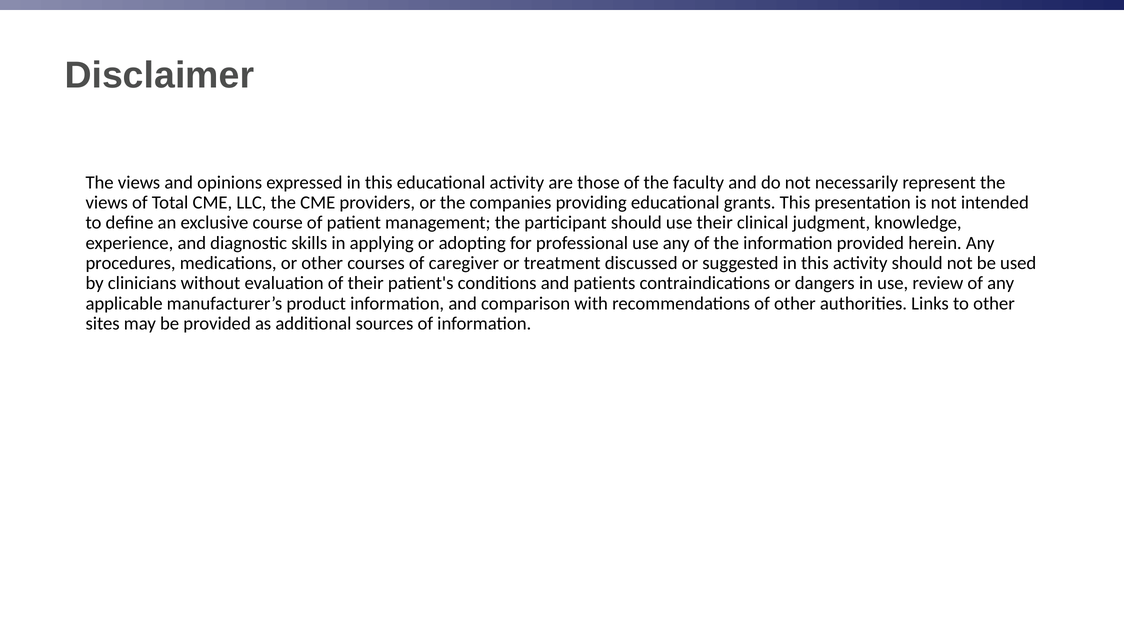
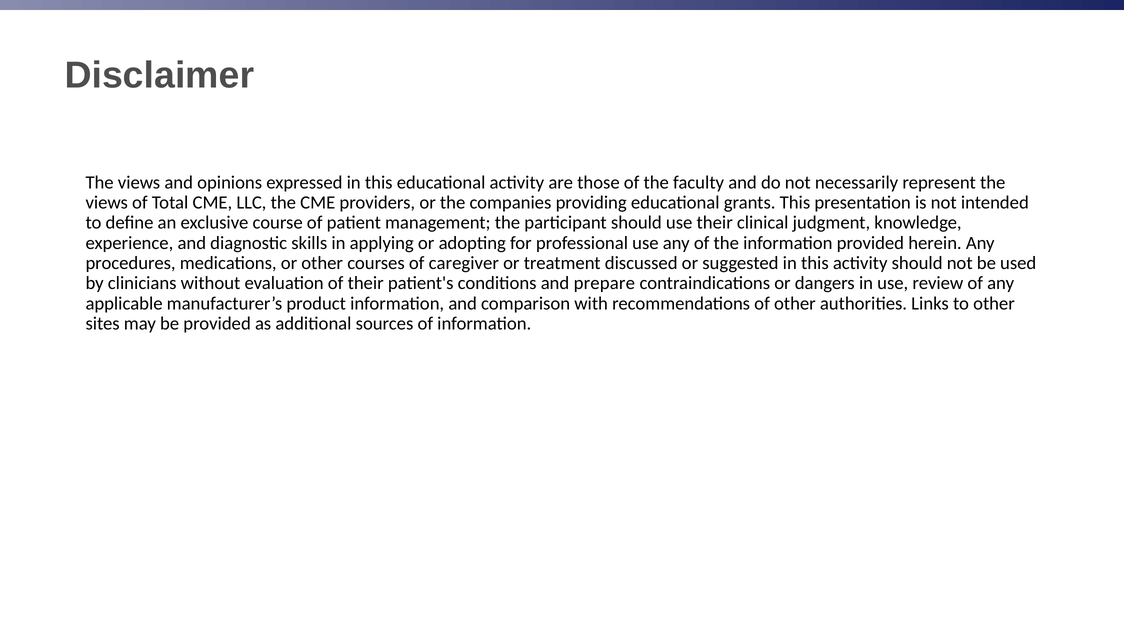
patients: patients -> prepare (604, 283)
